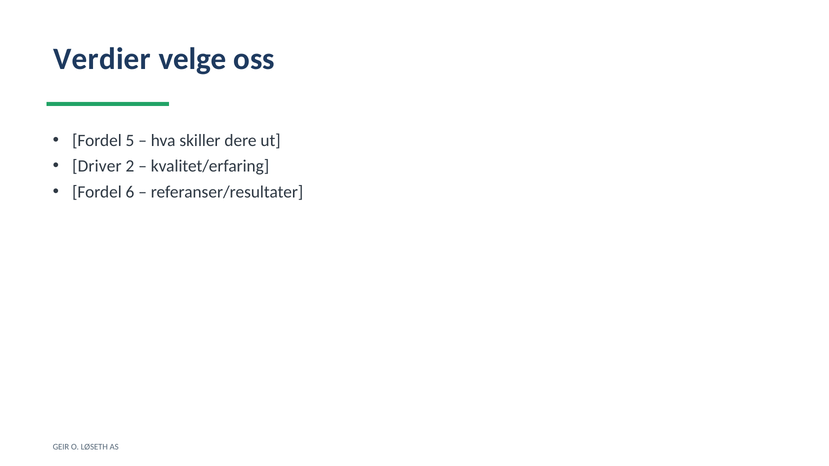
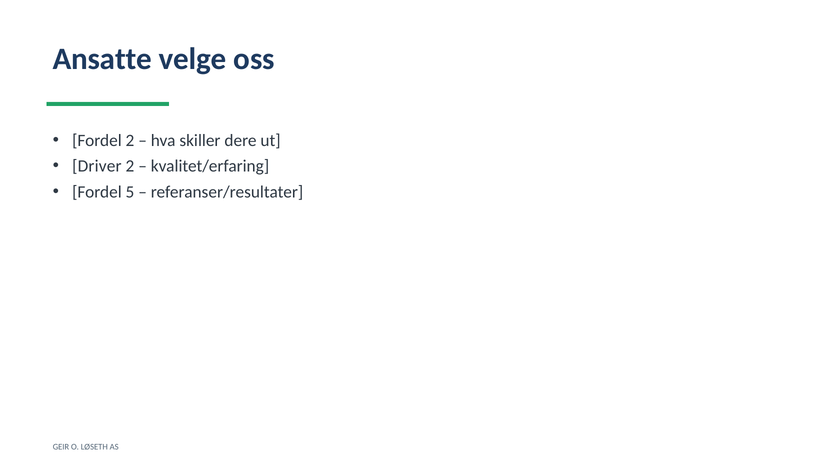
Verdier: Verdier -> Ansatte (102, 59)
Fordel 5: 5 -> 2 (130, 140)
6: 6 -> 5 (130, 192)
